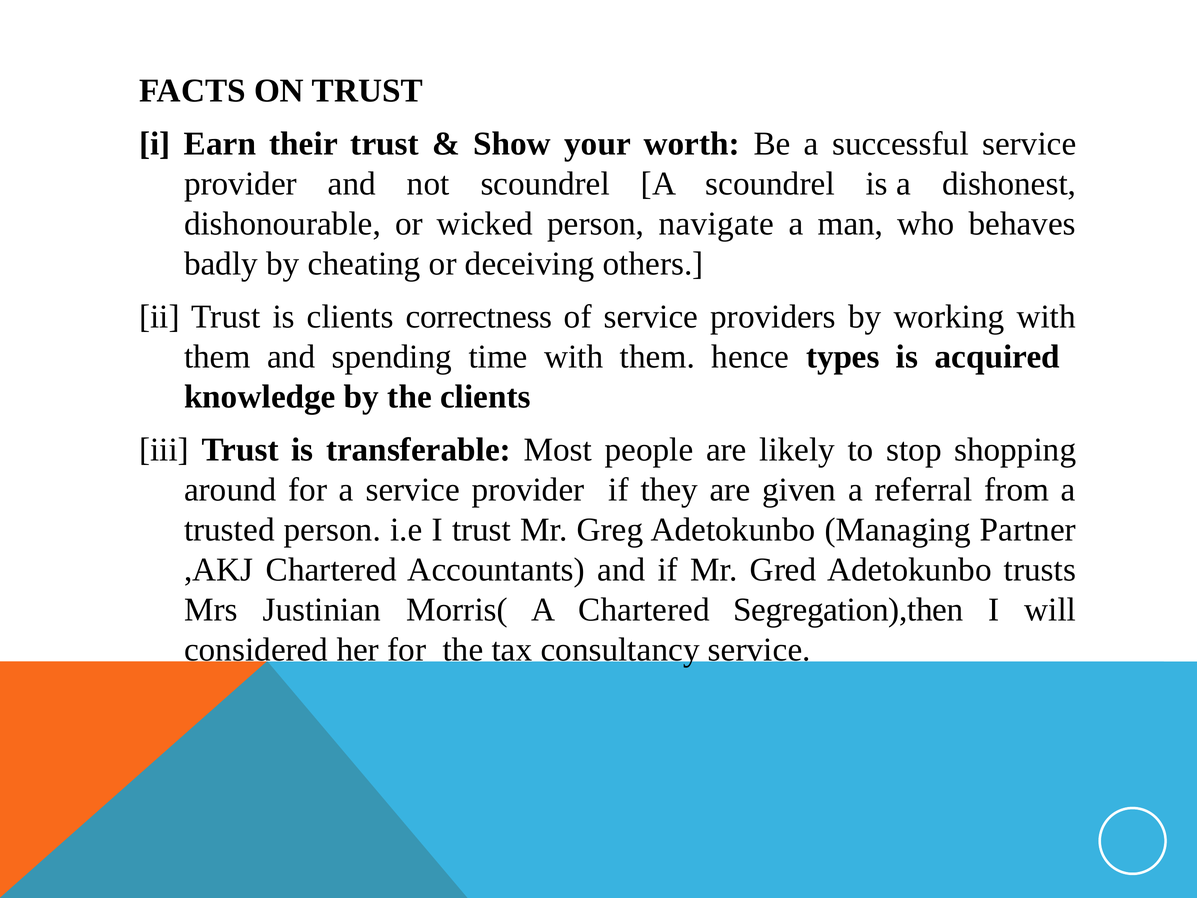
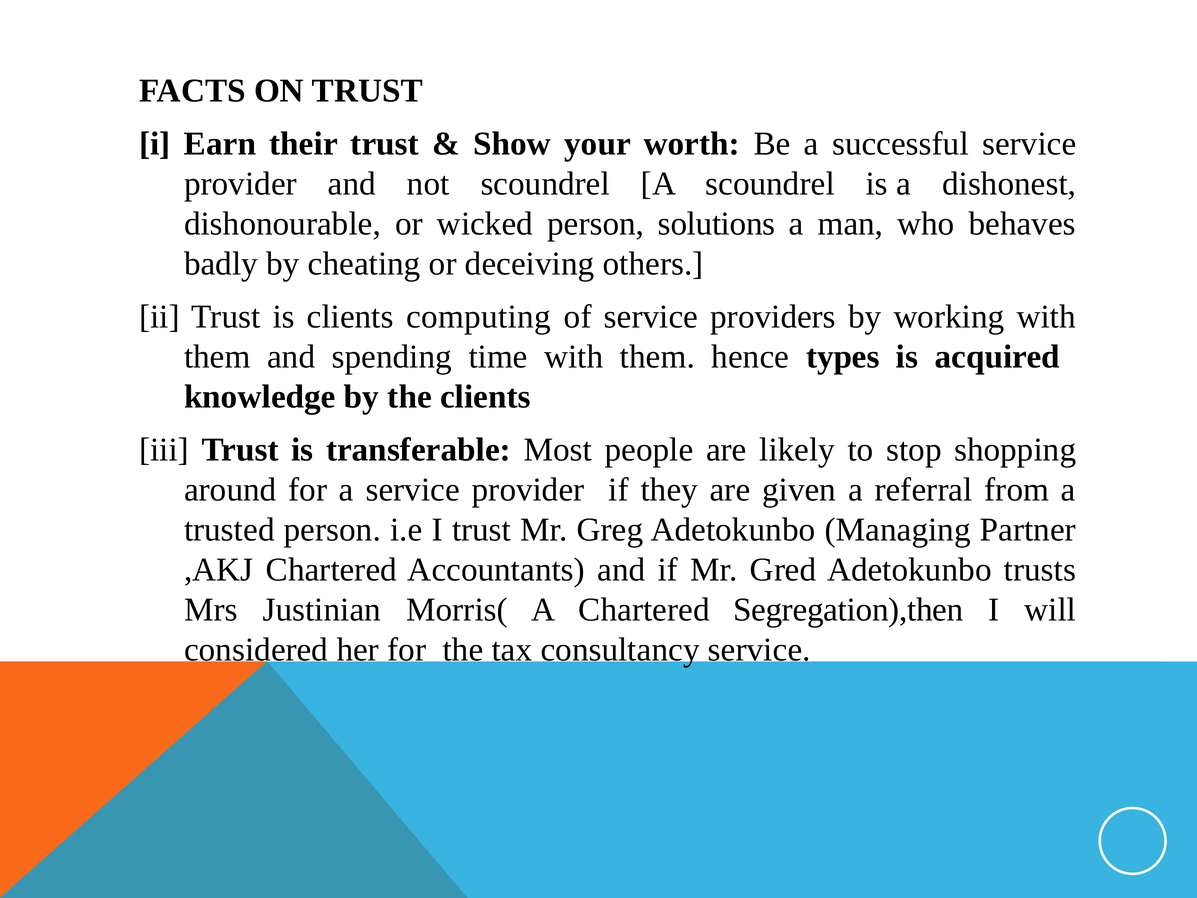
navigate: navigate -> solutions (717, 224)
correctness: correctness -> computing (479, 317)
